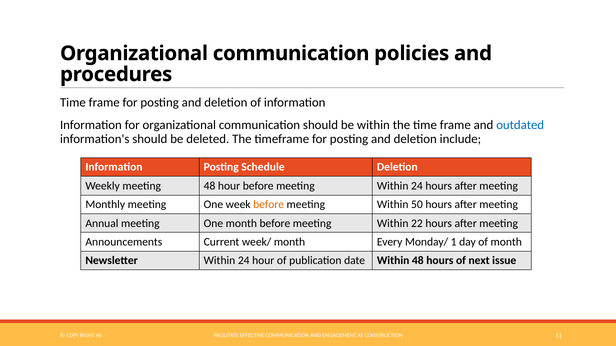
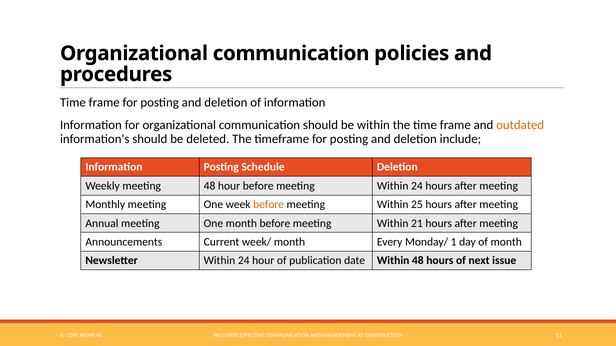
outdated colour: blue -> orange (520, 125)
50: 50 -> 25 (417, 205)
22: 22 -> 21 (417, 224)
